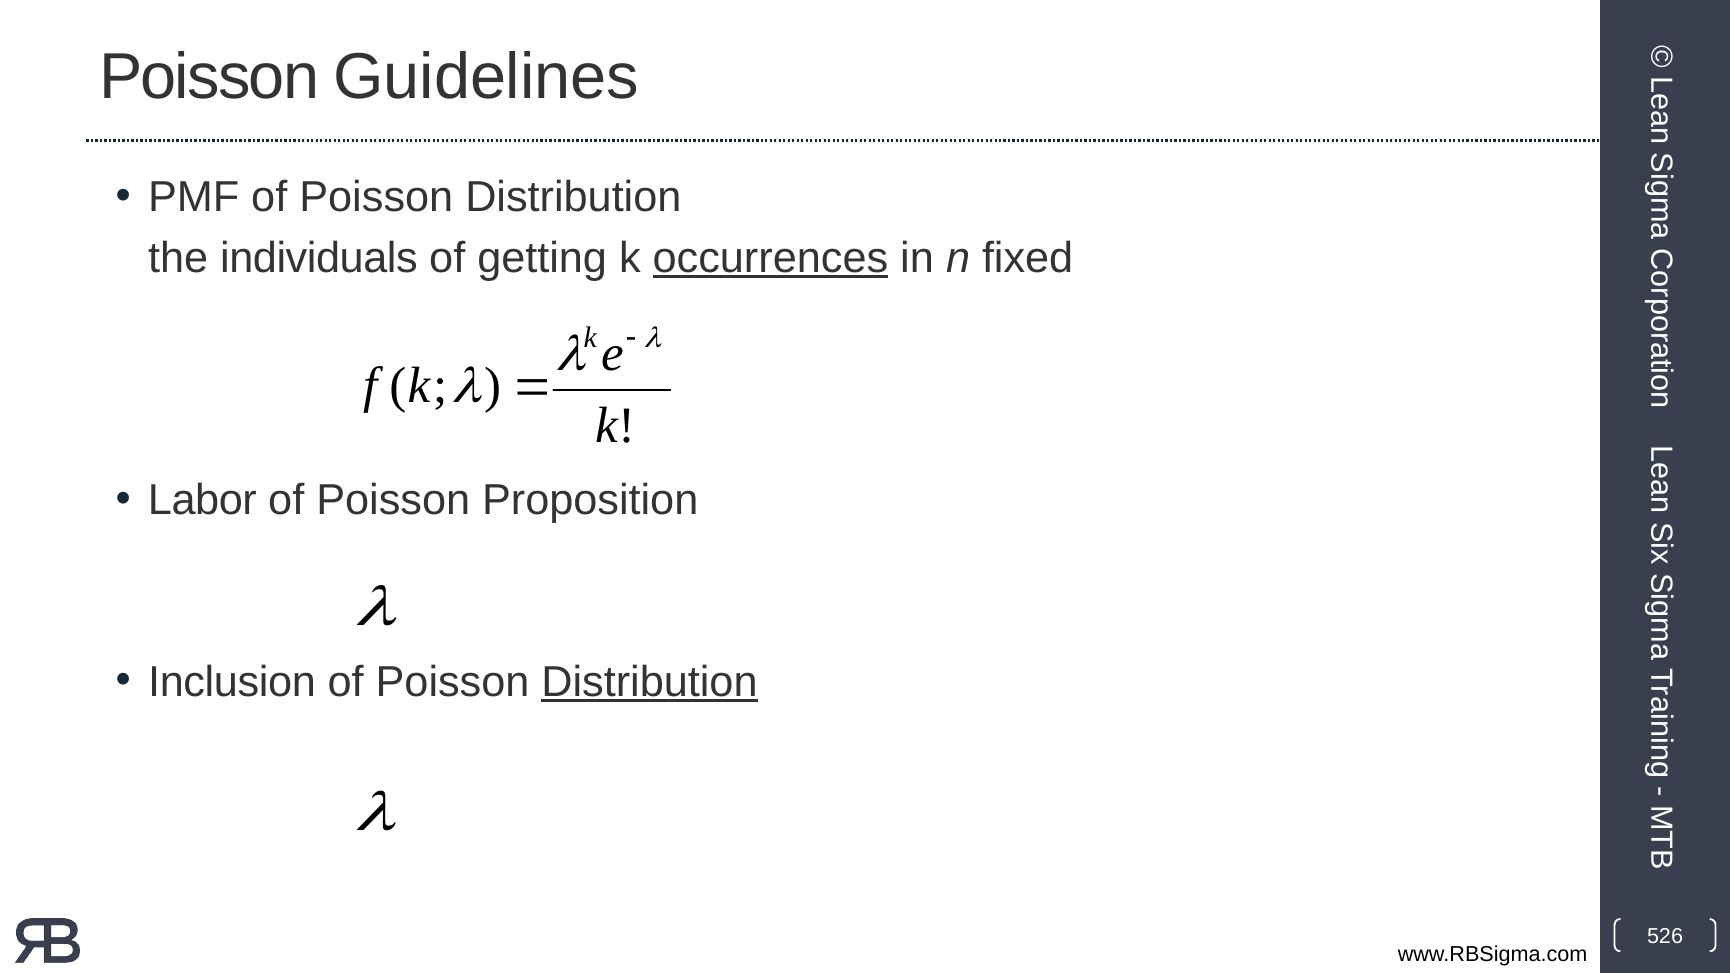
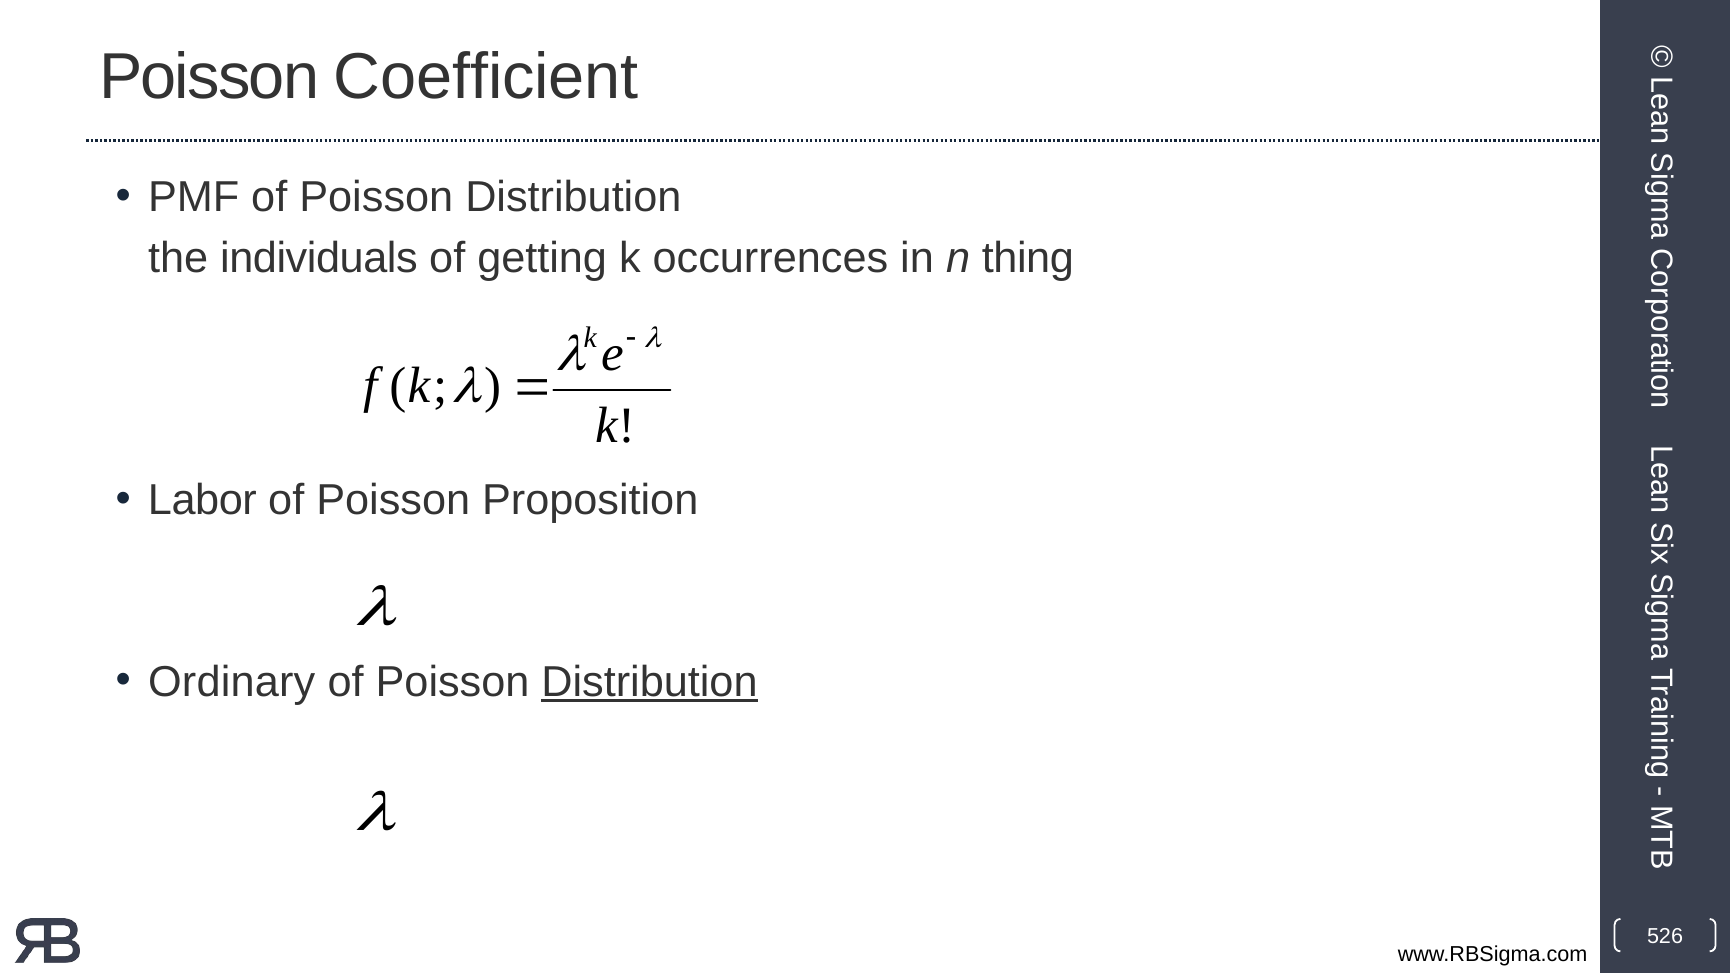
Guidelines: Guidelines -> Coefficient (486, 77)
occurrences underline: present -> none (770, 258)
fixed: fixed -> thing (1028, 258)
Inclusion: Inclusion -> Ordinary (232, 682)
